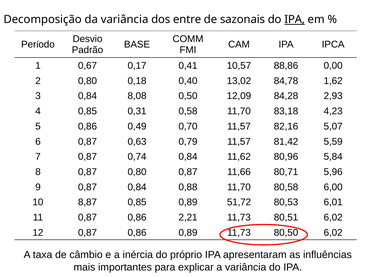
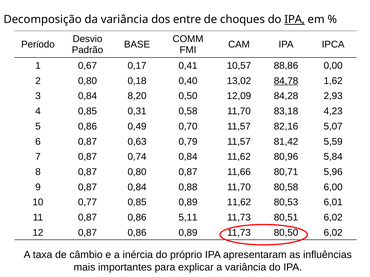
sazonais: sazonais -> choques (243, 19)
84,78 underline: none -> present (286, 81)
8,08: 8,08 -> 8,20 (137, 96)
8,87: 8,87 -> 0,77 (87, 203)
0,89 51,72: 51,72 -> 11,62 (239, 203)
2,21: 2,21 -> 5,11 (188, 218)
